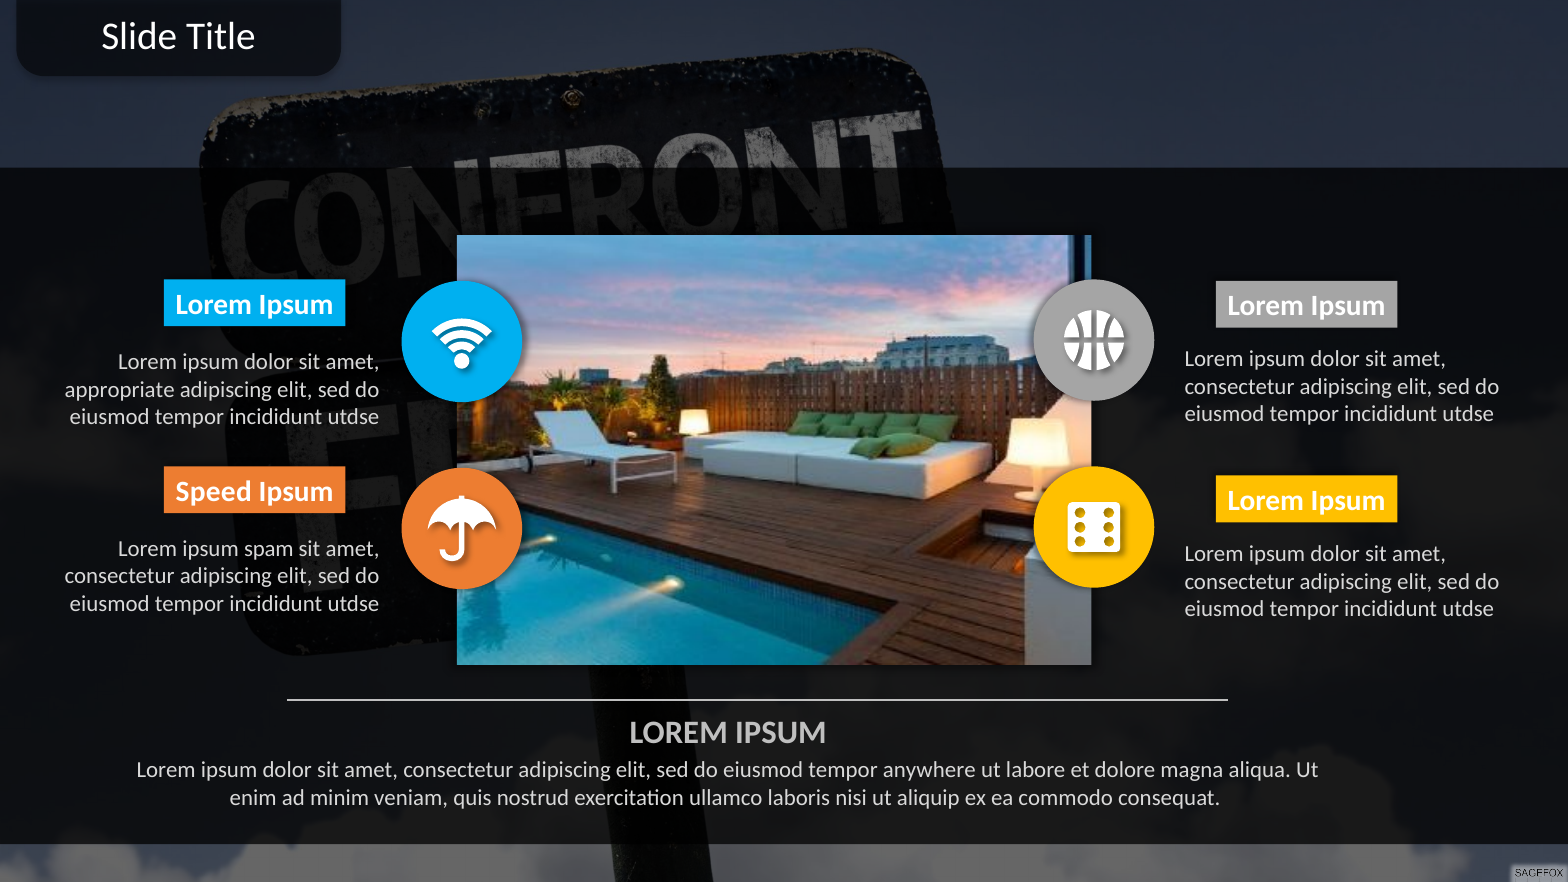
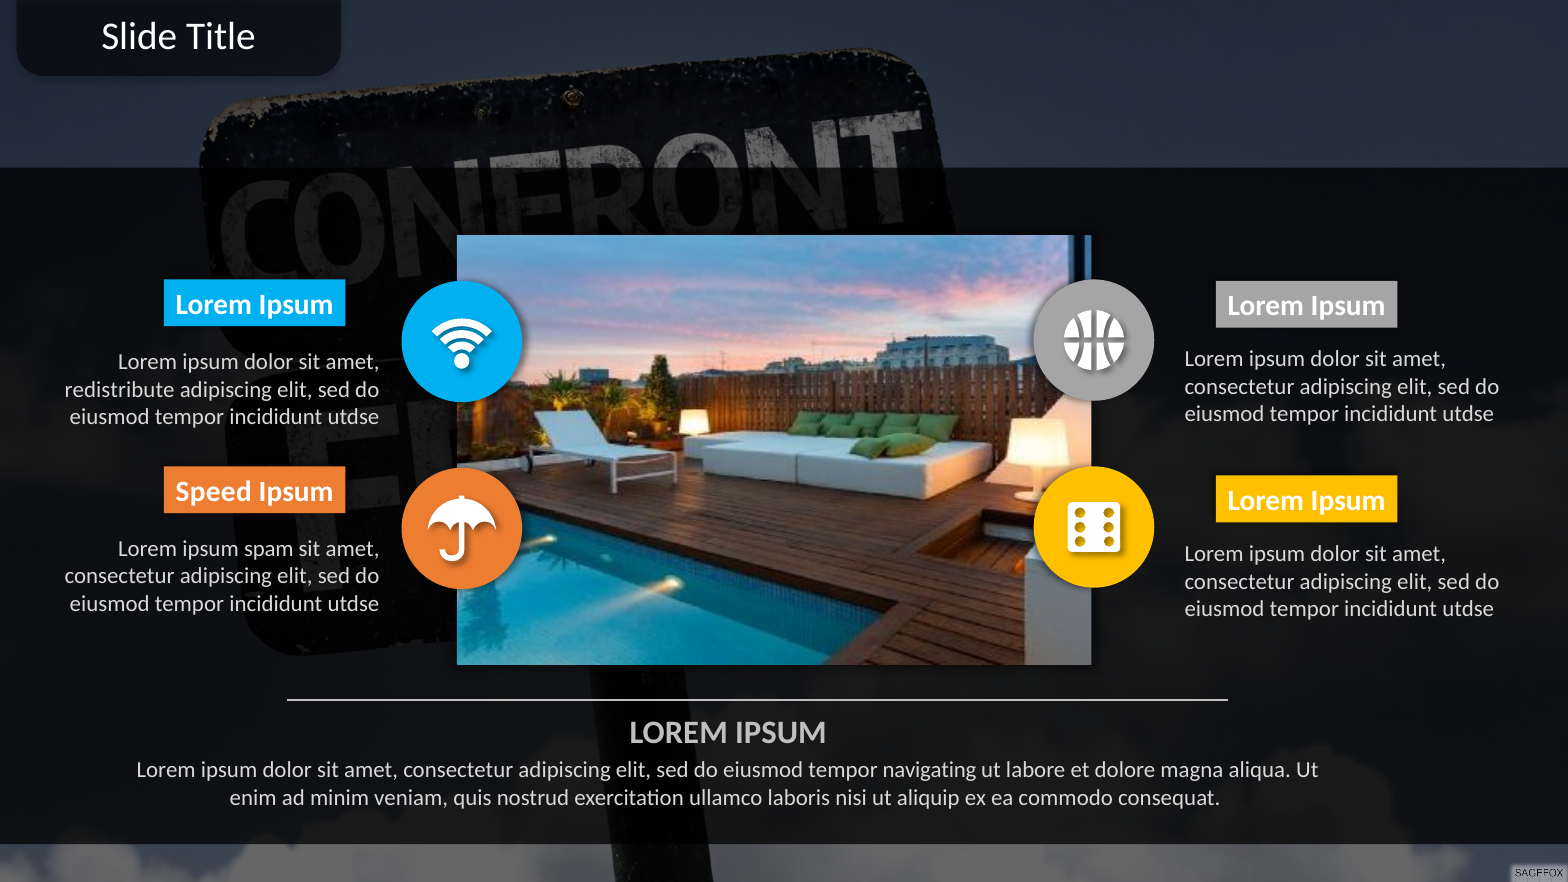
appropriate: appropriate -> redistribute (120, 389)
anywhere: anywhere -> navigating (929, 770)
